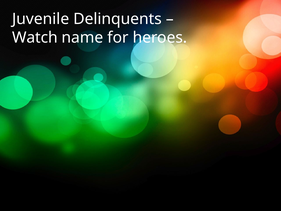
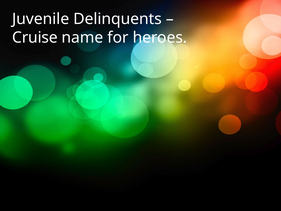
Watch: Watch -> Cruise (35, 38)
